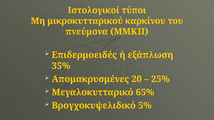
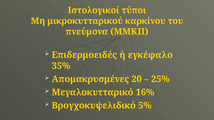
εξάπλωση: εξάπλωση -> εγκέφαλο (150, 55)
65%: 65% -> 16% (145, 93)
